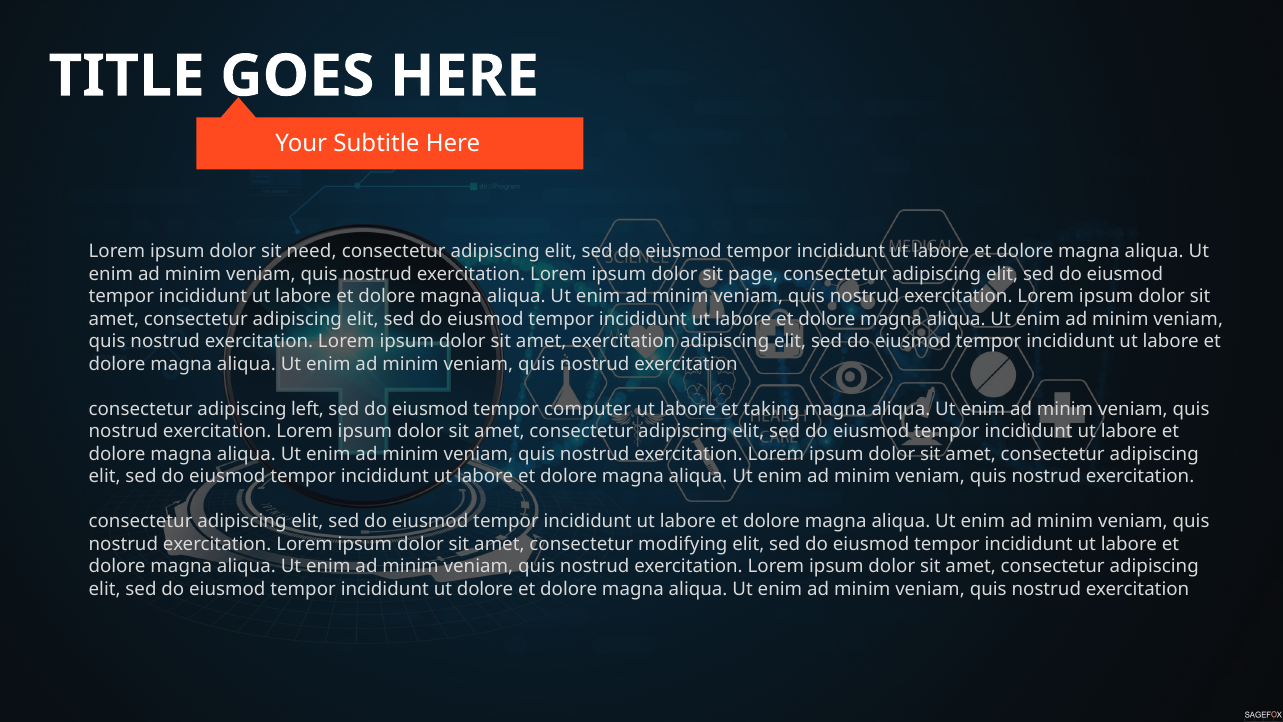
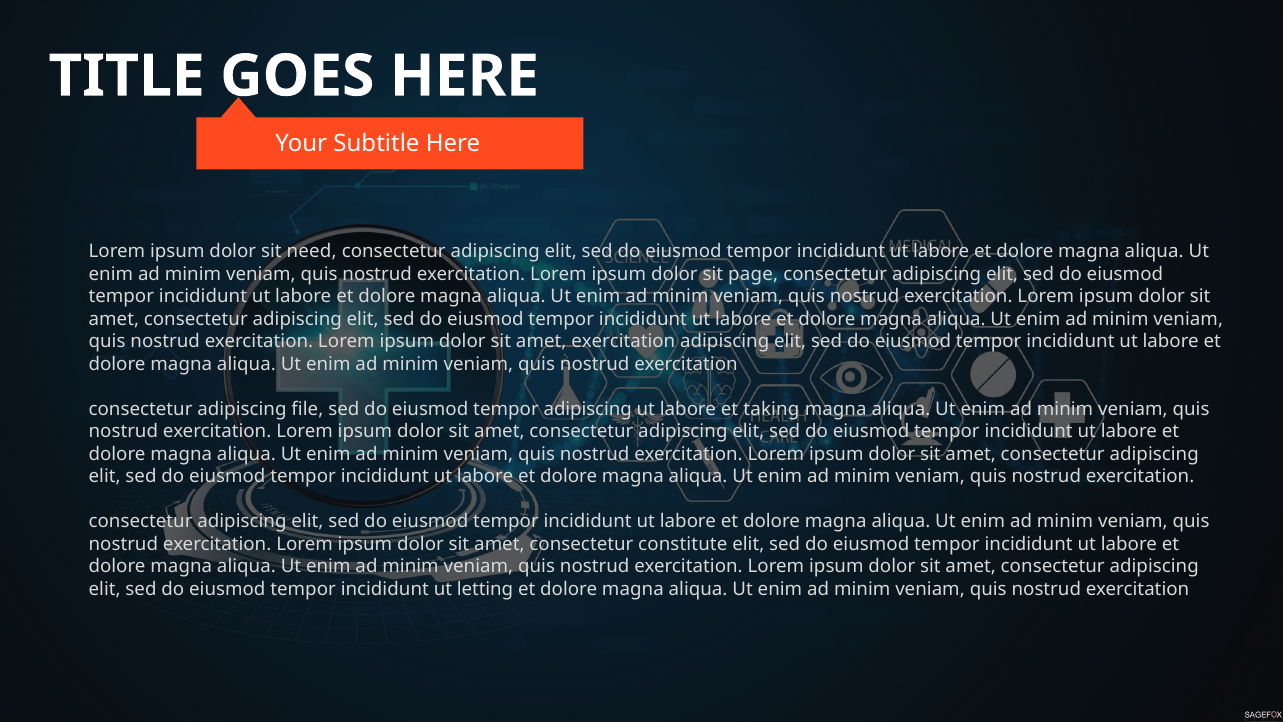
left: left -> file (307, 409)
tempor computer: computer -> adipiscing (588, 409)
modifying: modifying -> constitute (683, 544)
ut dolore: dolore -> letting (485, 589)
